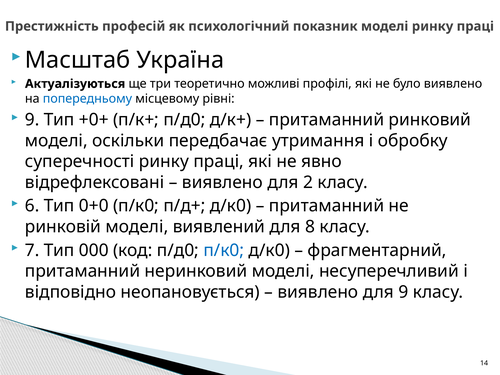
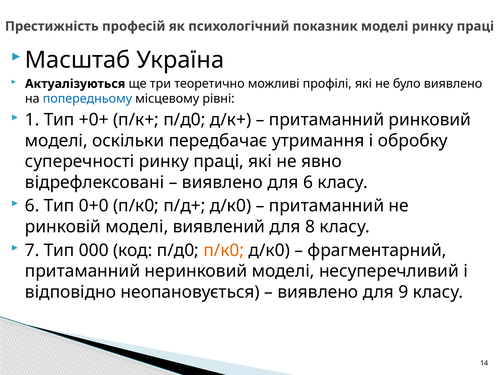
9: 9 -> 1 (32, 120)
для 2: 2 -> 6 (308, 182)
п/к0 colour: blue -> orange (224, 250)
